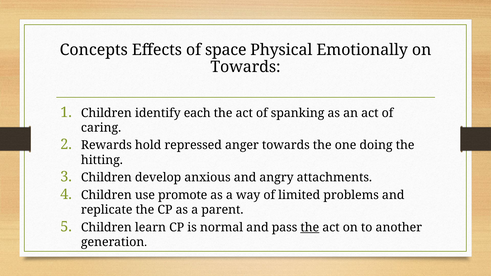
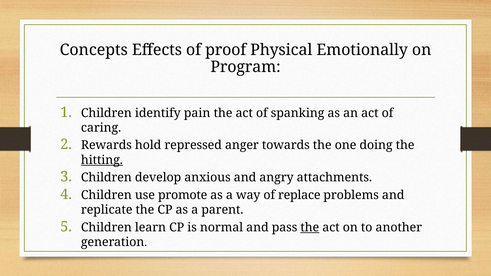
space: space -> proof (226, 50)
Towards: Towards -> Program (246, 67)
each: each -> pain (197, 113)
hitting underline: none -> present (102, 160)
limited: limited -> replace (299, 195)
